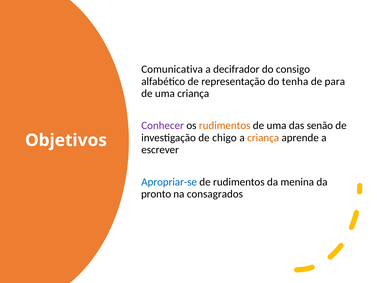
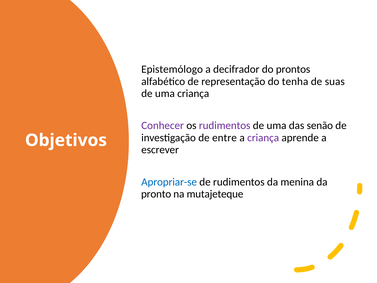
Comunicativa: Comunicativa -> Epistemólogo (172, 69)
consigo: consigo -> prontos (293, 69)
para: para -> suas (335, 81)
rudimentos colour: orange -> purple (225, 125)
chigo: chigo -> entre (224, 138)
criança colour: orange -> purple (263, 138)
consagrados: consagrados -> mutajeteque (215, 194)
